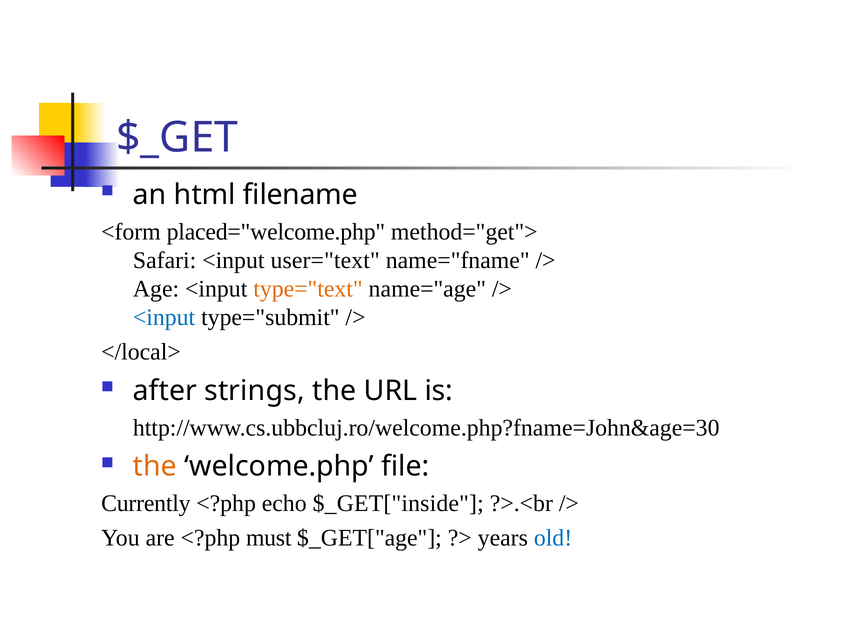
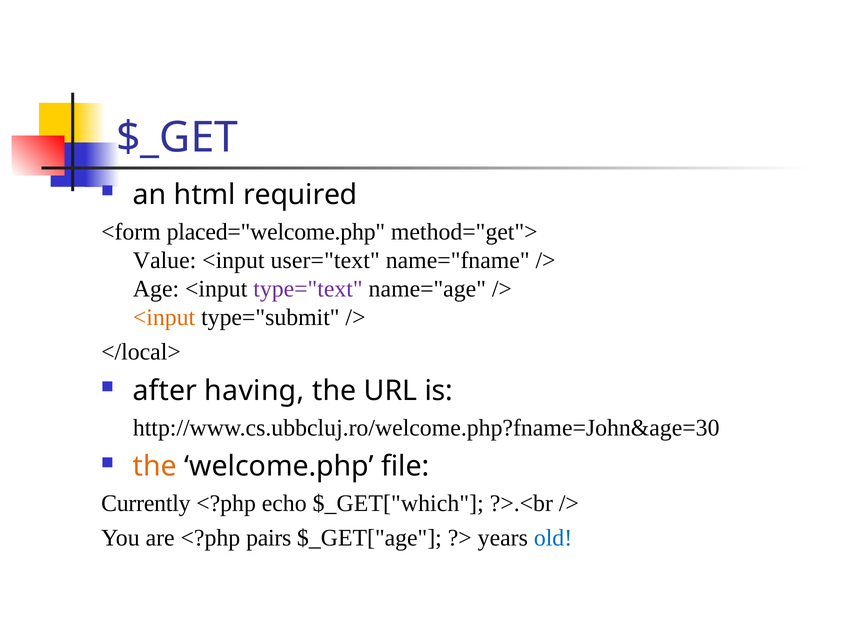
filename: filename -> required (300, 194)
Safari: Safari -> Value (165, 260)
type="text colour: orange -> purple (308, 288)
<input colour: blue -> orange (164, 317)
strings: strings -> having (254, 390)
$_GET["inside: $_GET["inside -> $_GET["which (398, 503)
must: must -> pairs (269, 537)
